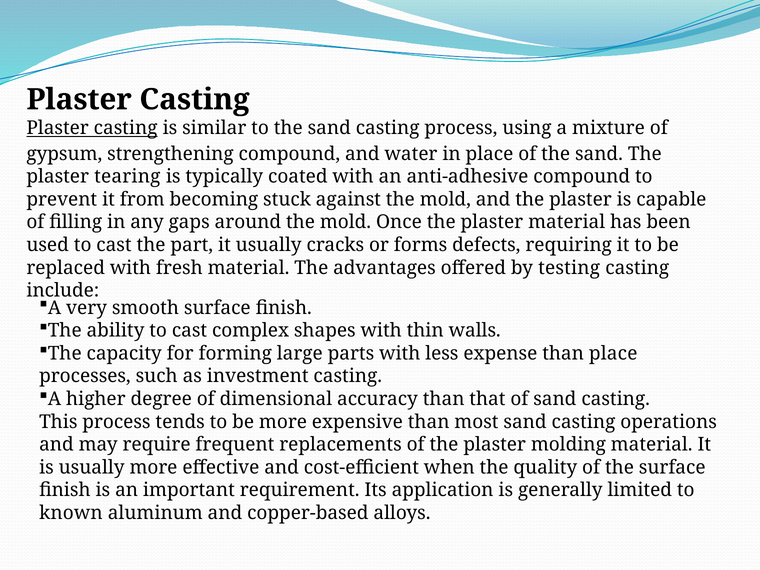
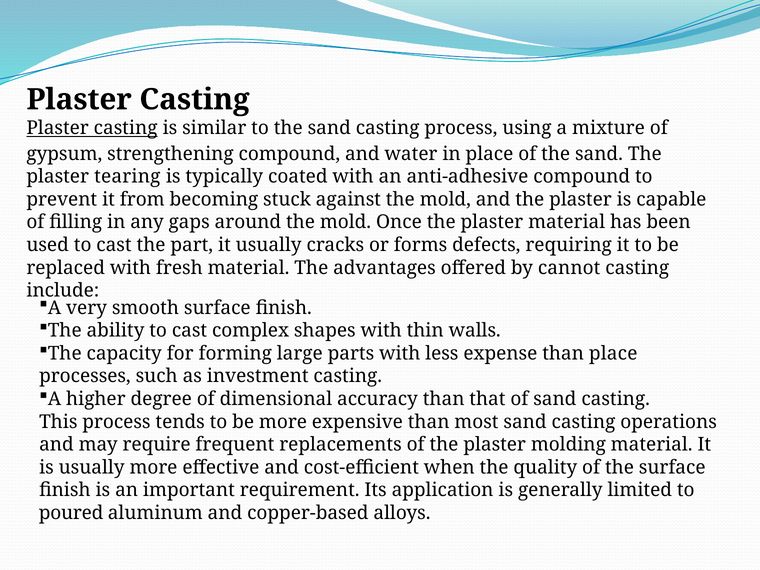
testing: testing -> cannot (569, 268)
known: known -> poured (71, 513)
